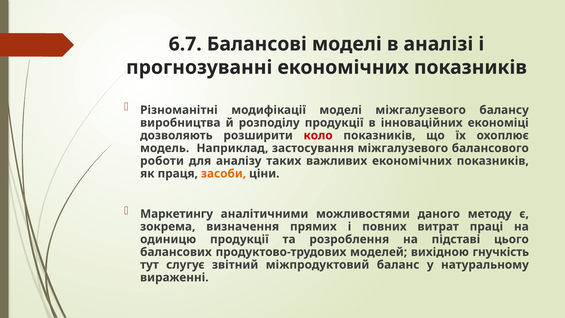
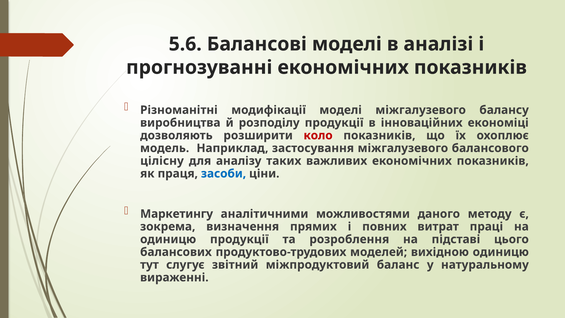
6.7: 6.7 -> 5.6 (185, 44)
роботи: роботи -> цілісну (162, 161)
засоби colour: orange -> blue (224, 174)
вихідною гнучкість: гнучкість -> одиницю (501, 252)
